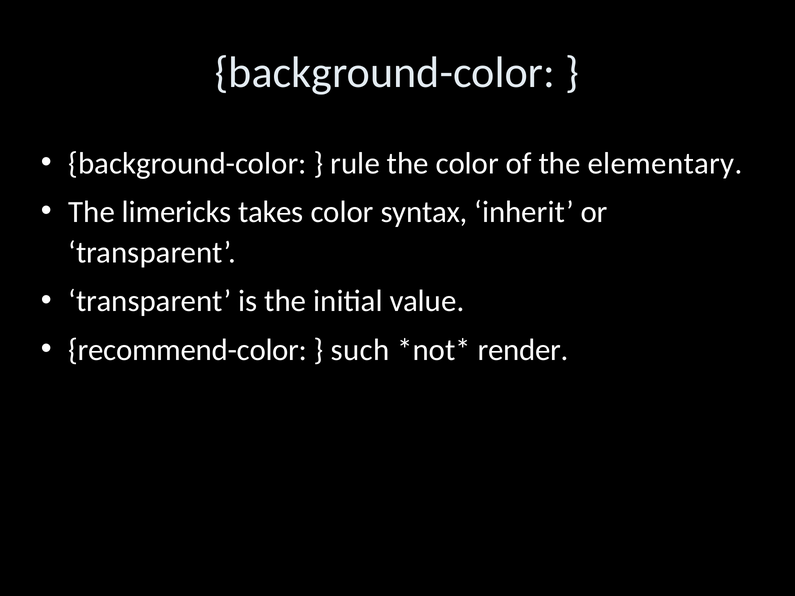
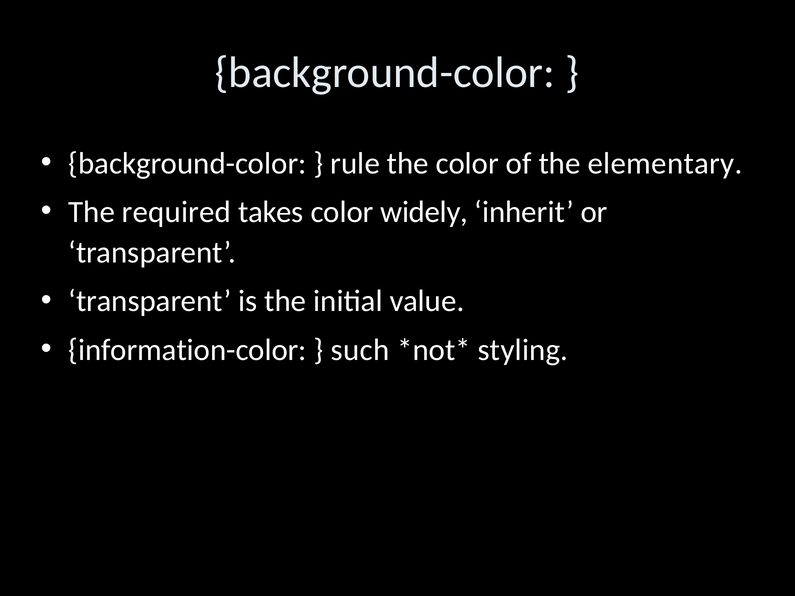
limericks: limericks -> required (177, 212)
syntax: syntax -> widely (424, 212)
recommend-color: recommend-color -> information-color (188, 350)
render: render -> styling (523, 350)
